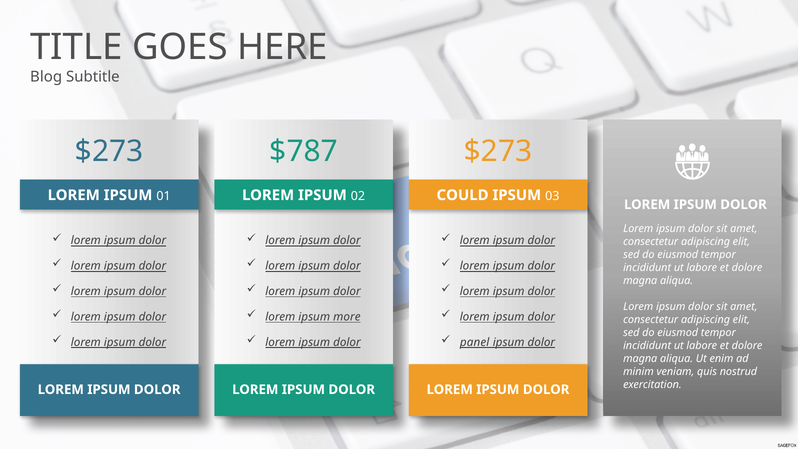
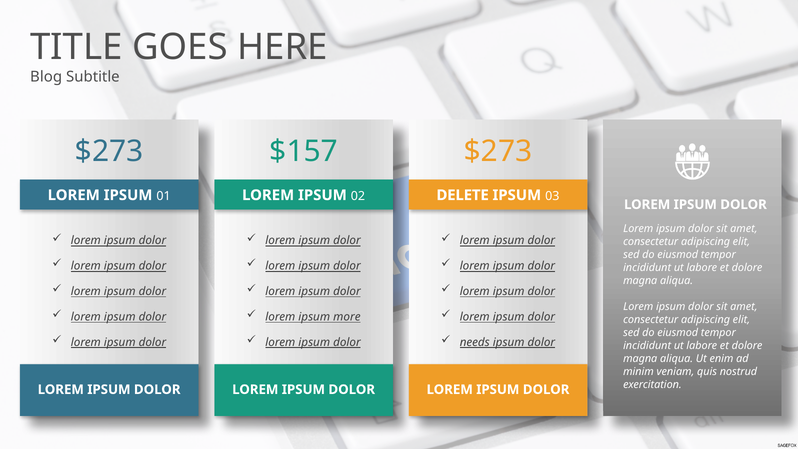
$787: $787 -> $157 (304, 151)
COULD: COULD -> DELETE (463, 195)
panel: panel -> needs (475, 342)
